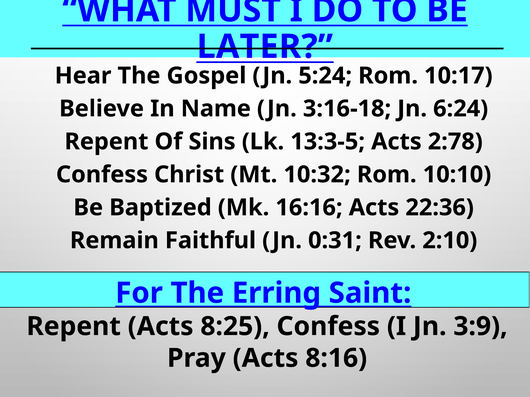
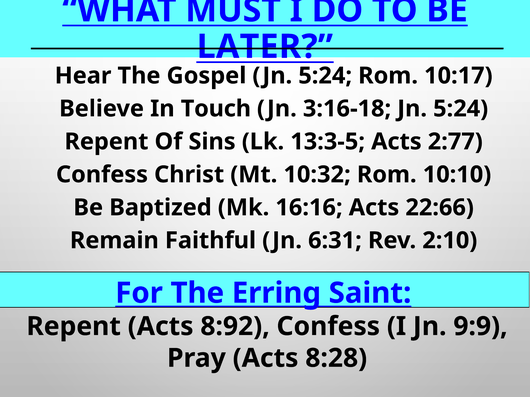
Name: Name -> Touch (216, 109)
3:16-18 Jn 6:24: 6:24 -> 5:24 (461, 109)
2:78: 2:78 -> 2:77 (455, 142)
22:36: 22:36 -> 22:66 (440, 208)
0:31: 0:31 -> 6:31 (335, 241)
8:25: 8:25 -> 8:92 (235, 327)
3:9: 3:9 -> 9:9 (480, 327)
8:16: 8:16 -> 8:28 (336, 359)
